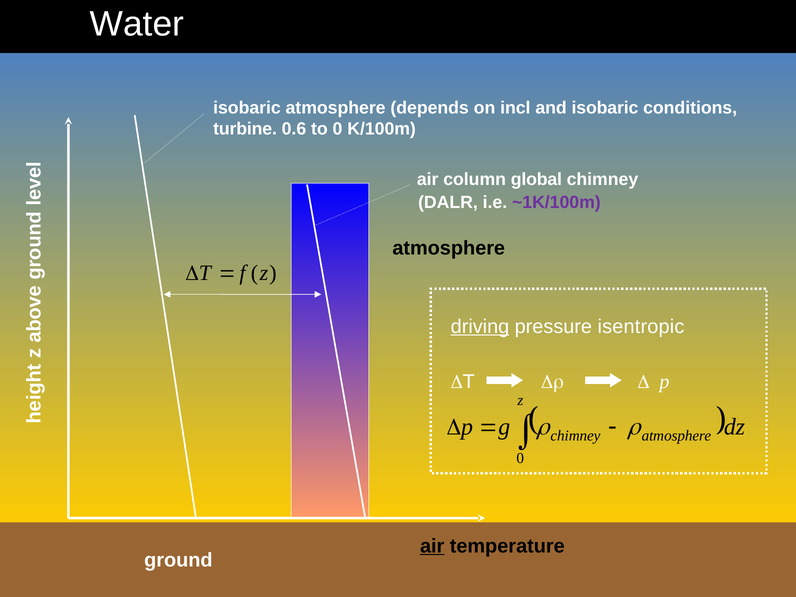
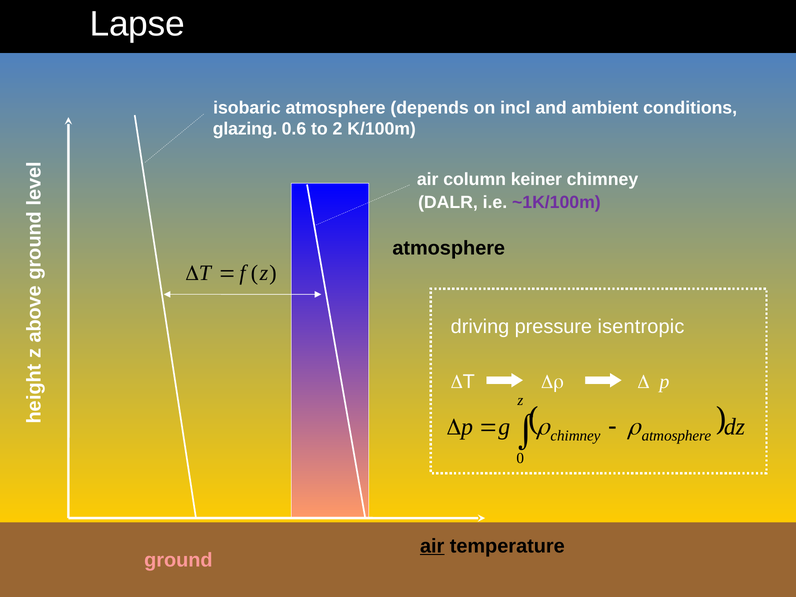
Water: Water -> Lapse (137, 24)
and isobaric: isobaric -> ambient (605, 108)
turbine: turbine -> glazing (245, 129)
to 0: 0 -> 2 (337, 129)
global: global -> keiner (536, 179)
driving underline: present -> none (480, 326)
ground colour: white -> pink (178, 560)
